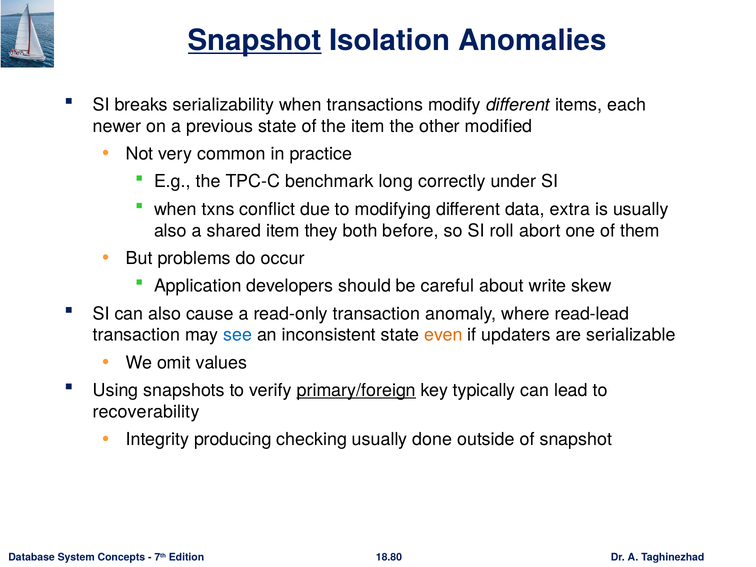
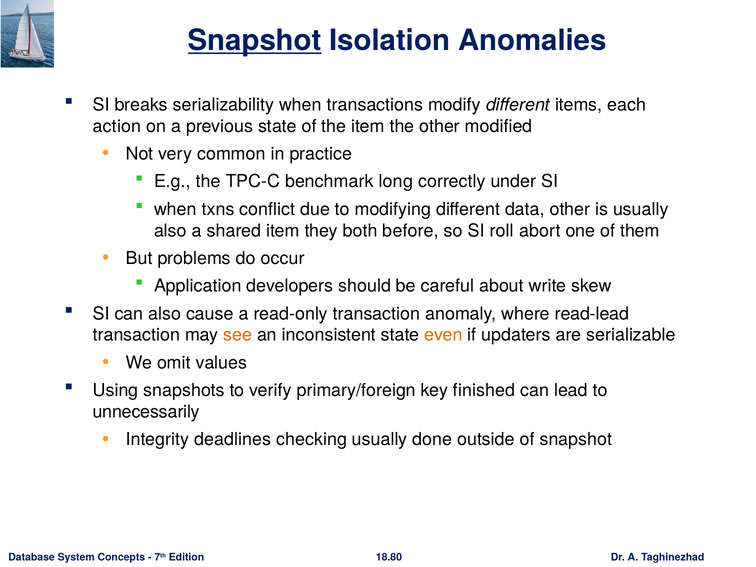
newer: newer -> action (117, 126)
data extra: extra -> other (570, 209)
see colour: blue -> orange (238, 335)
primary/foreign underline: present -> none (356, 390)
typically: typically -> finished (484, 390)
recoverability: recoverability -> unnecessarily (146, 412)
producing: producing -> deadlines (233, 440)
